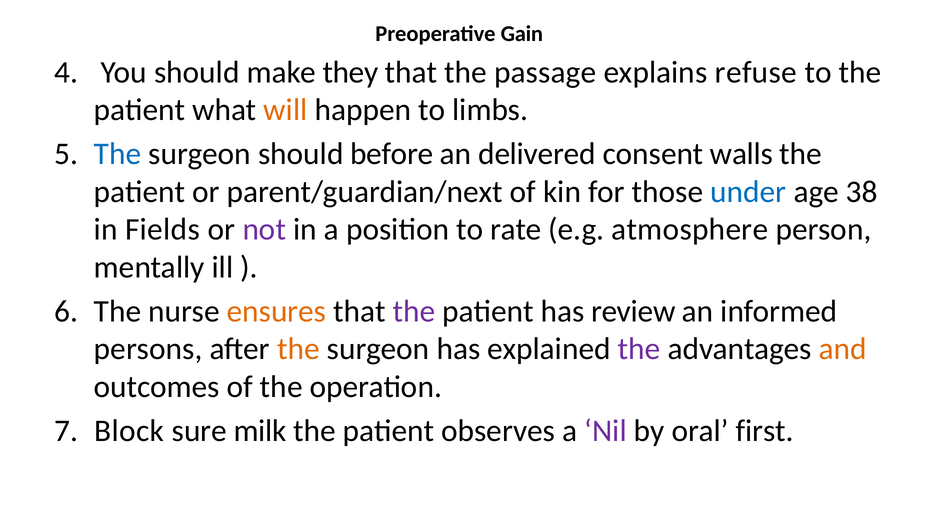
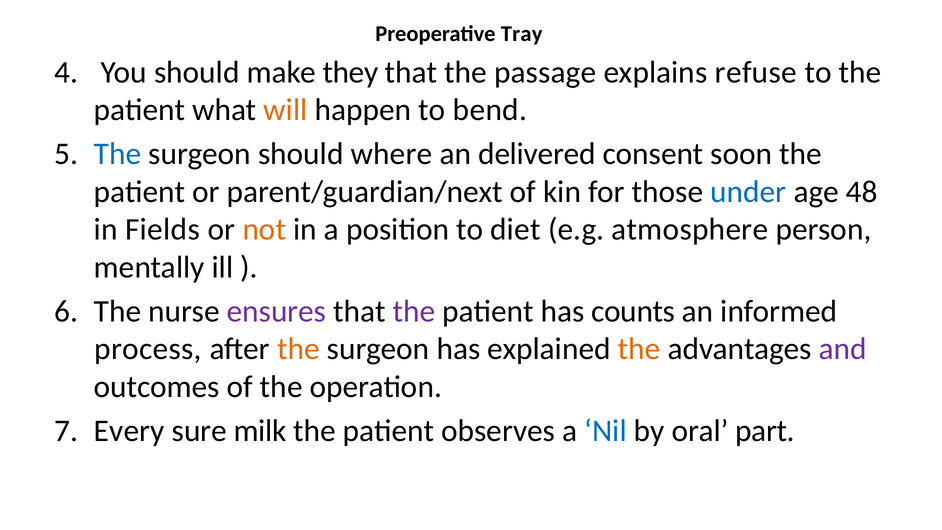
Gain: Gain -> Tray (522, 34)
limbs: limbs -> bend (490, 110)
before: before -> where (392, 154)
walls: walls -> soon (741, 154)
38: 38 -> 48 (862, 192)
not colour: purple -> orange (264, 230)
rate: rate -> diet (516, 230)
ensures colour: orange -> purple (277, 311)
review: review -> counts (633, 311)
persons: persons -> process (148, 349)
the colour: purple -> orange (639, 349)
and colour: orange -> purple (843, 349)
Block: Block -> Every (129, 431)
Nil colour: purple -> blue (606, 431)
first: first -> part (765, 431)
